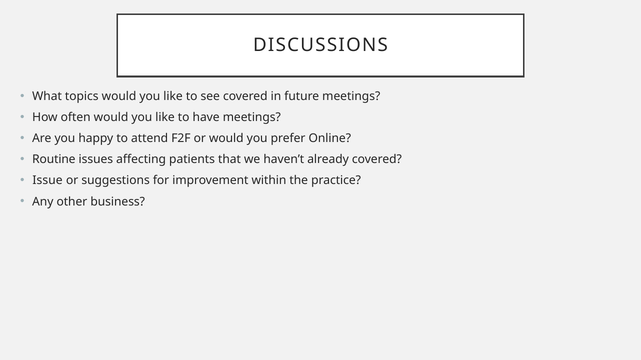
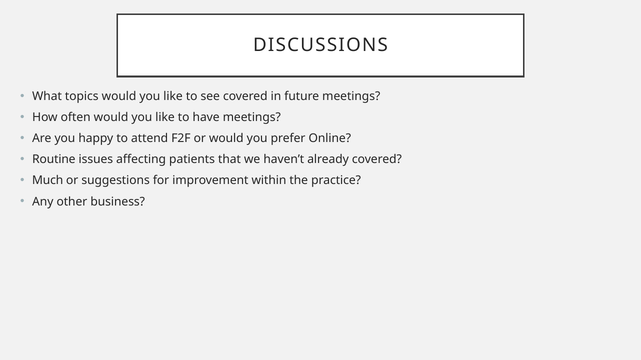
Issue: Issue -> Much (48, 181)
